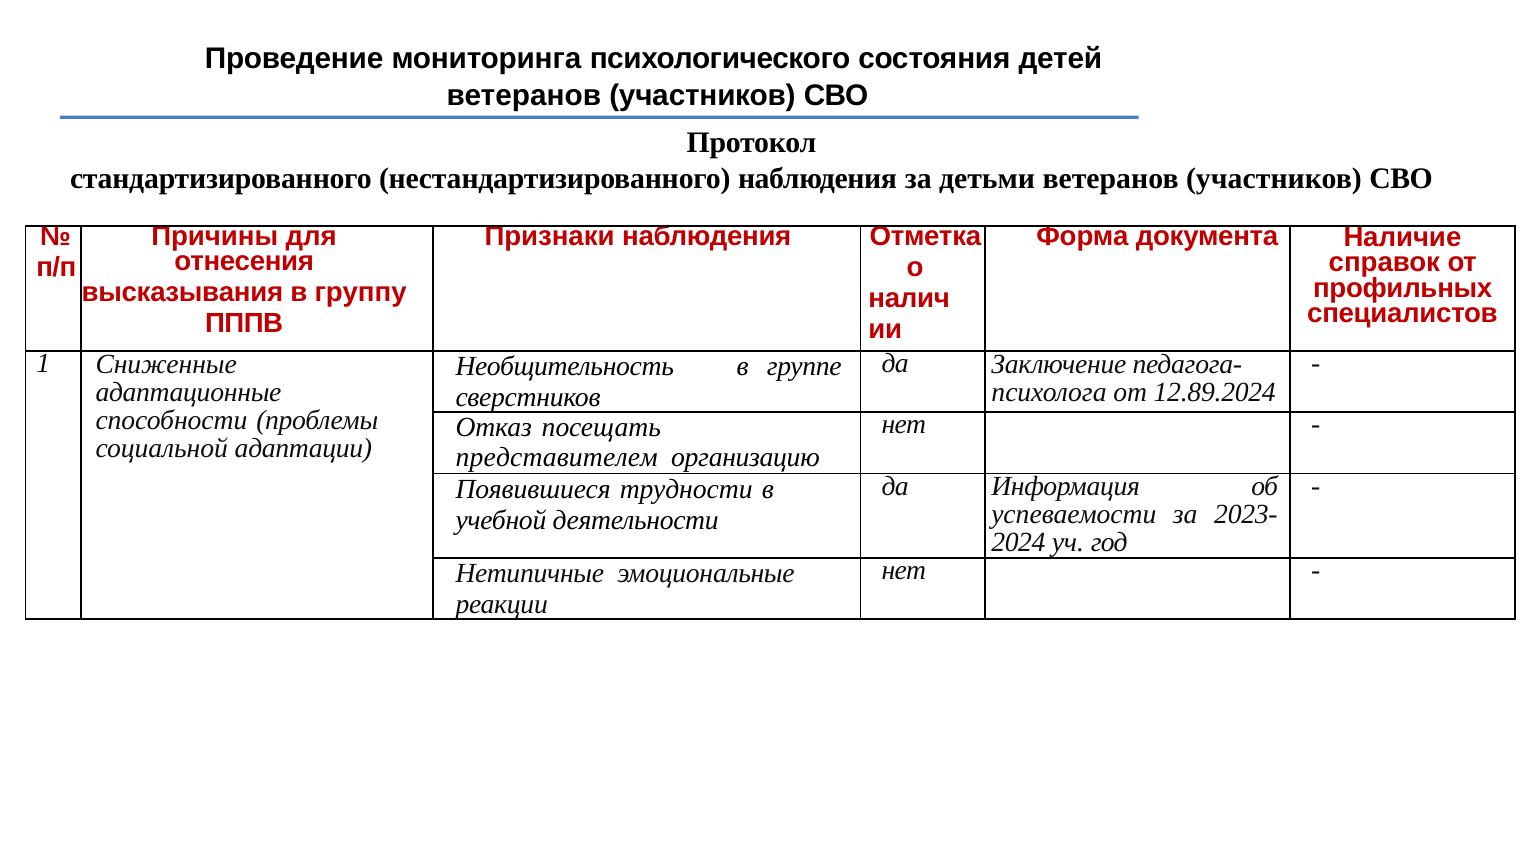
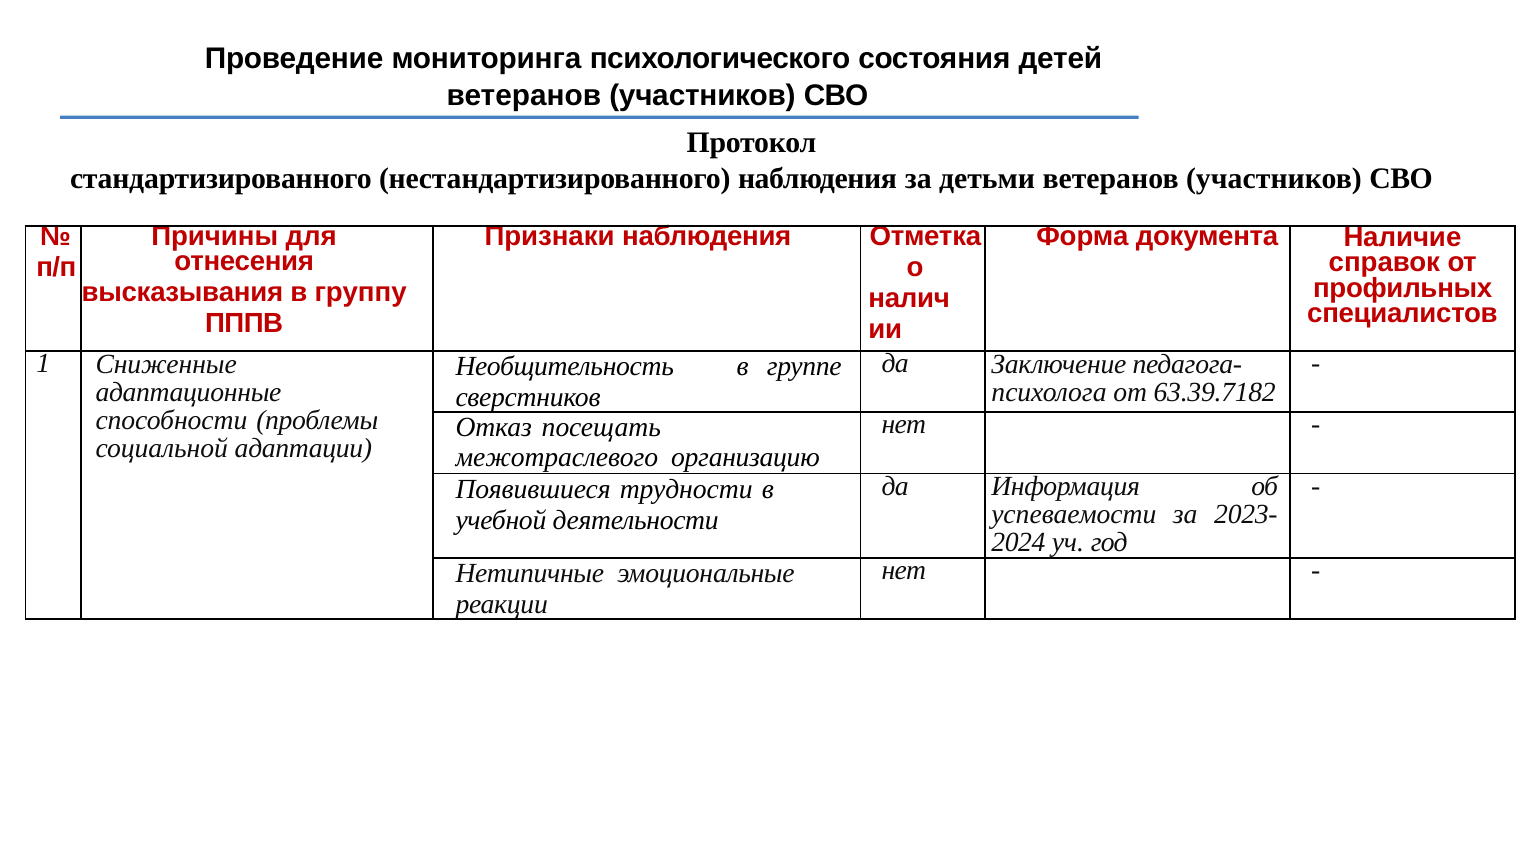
12.89.2024: 12.89.2024 -> 63.39.7182 (1215, 392)
представителем: представителем -> межотраслевого (557, 457)
